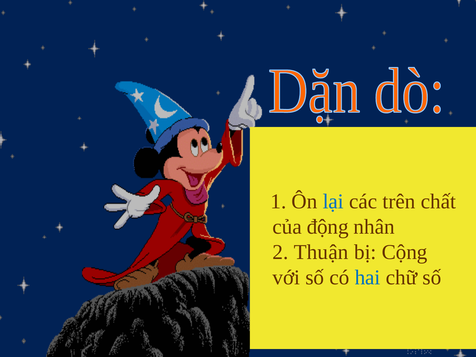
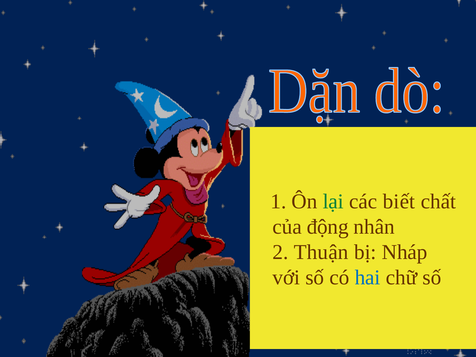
lại colour: blue -> green (333, 201)
trên: trên -> biết (399, 201)
Cộng: Cộng -> Nháp (405, 252)
